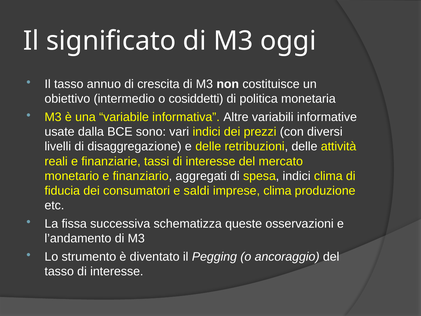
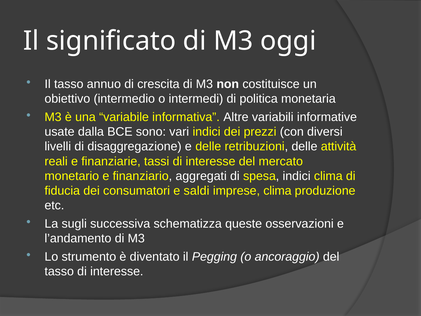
cosiddetti: cosiddetti -> intermedi (196, 99)
fissa: fissa -> sugli (74, 224)
